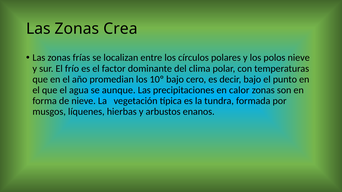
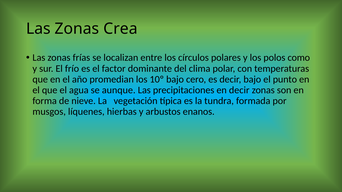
polos nieve: nieve -> como (299, 58)
en calor: calor -> decir (239, 90)
